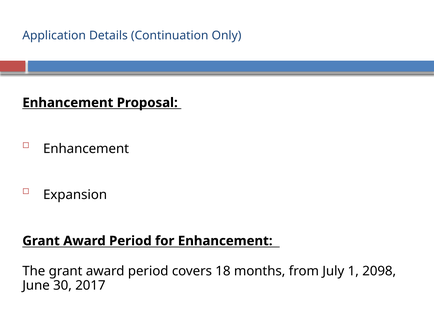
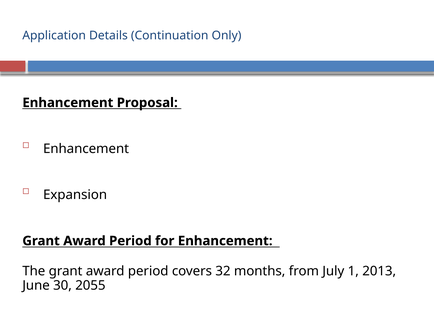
18: 18 -> 32 (223, 272)
2098: 2098 -> 2013 (379, 272)
2017: 2017 -> 2055 (90, 286)
